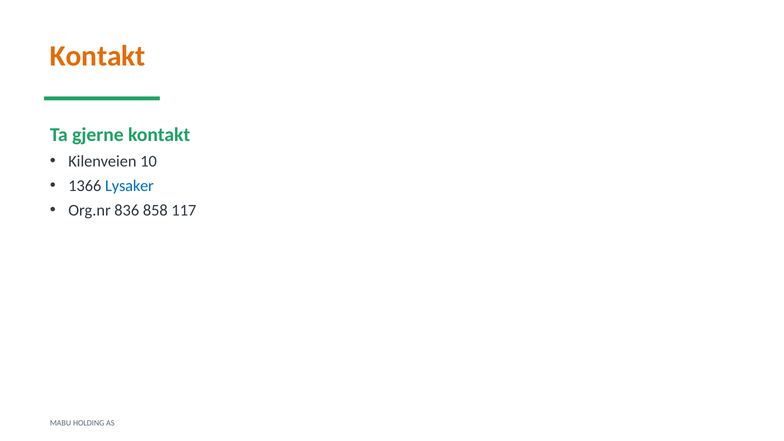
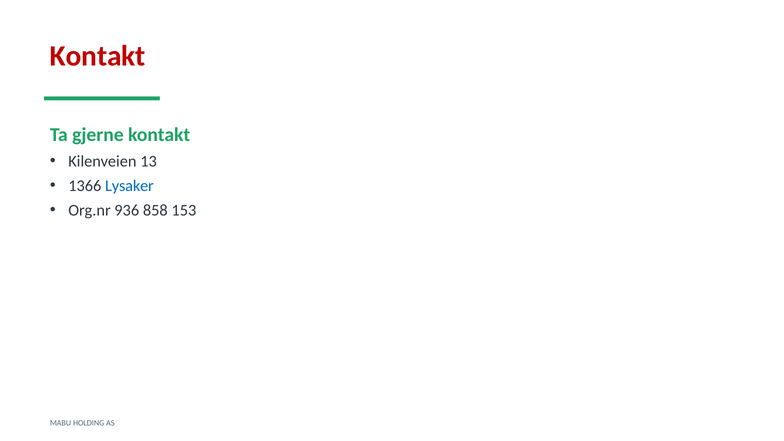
Kontakt colour: orange -> red (98, 56)
10: 10 -> 13 (149, 161)
836: 836 -> 936 (127, 210)
117: 117 -> 153 (184, 210)
